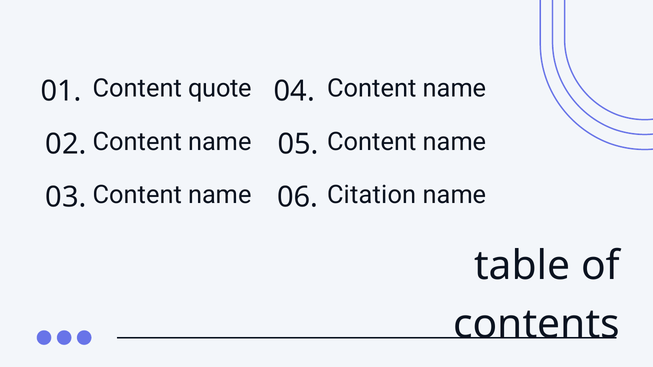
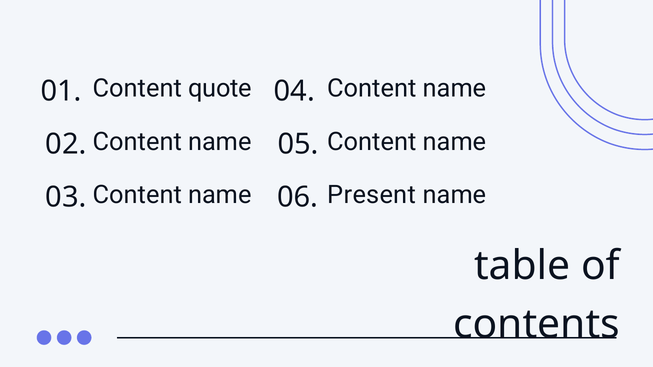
Citation: Citation -> Present (372, 195)
